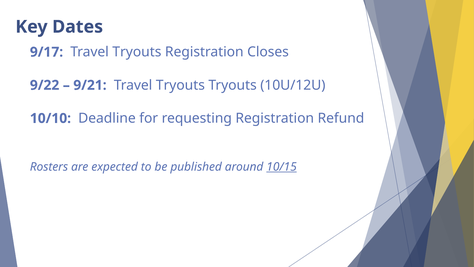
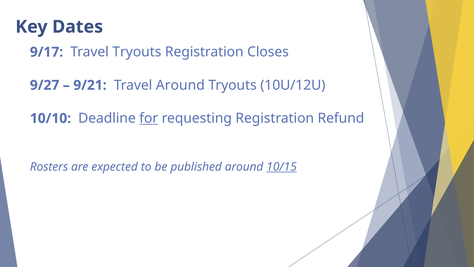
9/22: 9/22 -> 9/27 (45, 85)
9/21 Travel Tryouts: Tryouts -> Around (180, 85)
for underline: none -> present (149, 118)
